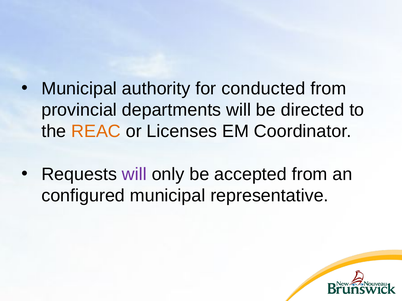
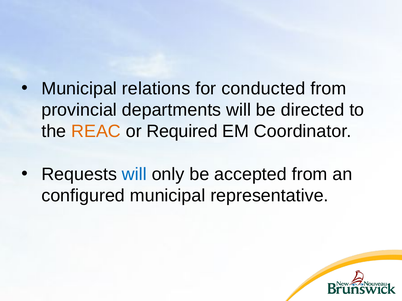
authority: authority -> relations (156, 89)
Licenses: Licenses -> Required (182, 132)
will colour: purple -> blue (134, 174)
